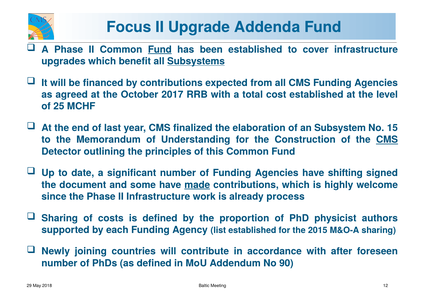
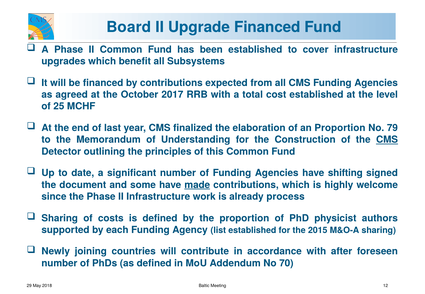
Focus: Focus -> Board (129, 27)
Upgrade Addenda: Addenda -> Financed (267, 27)
Fund underline: present -> none (160, 50)
Subsystems underline: present -> none (196, 61)
an Subsystem: Subsystem -> Proportion (340, 128)
15: 15 -> 79 (392, 128)
90: 90 -> 70 (286, 263)
